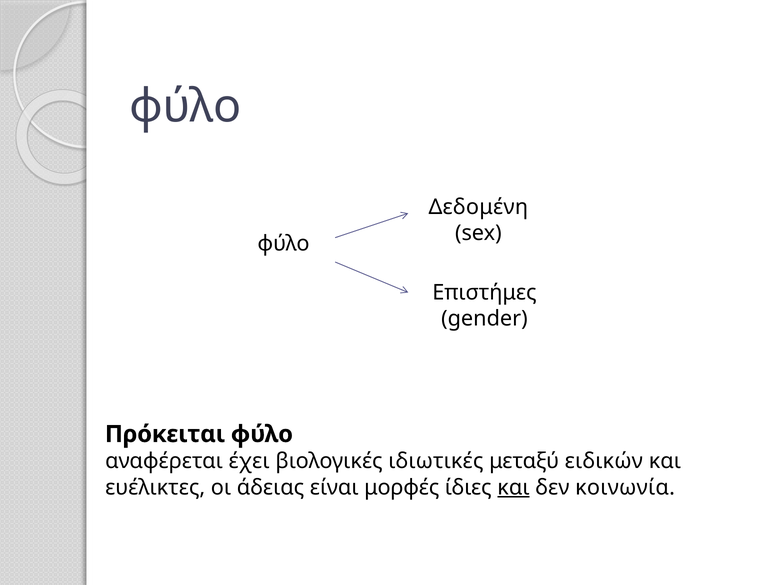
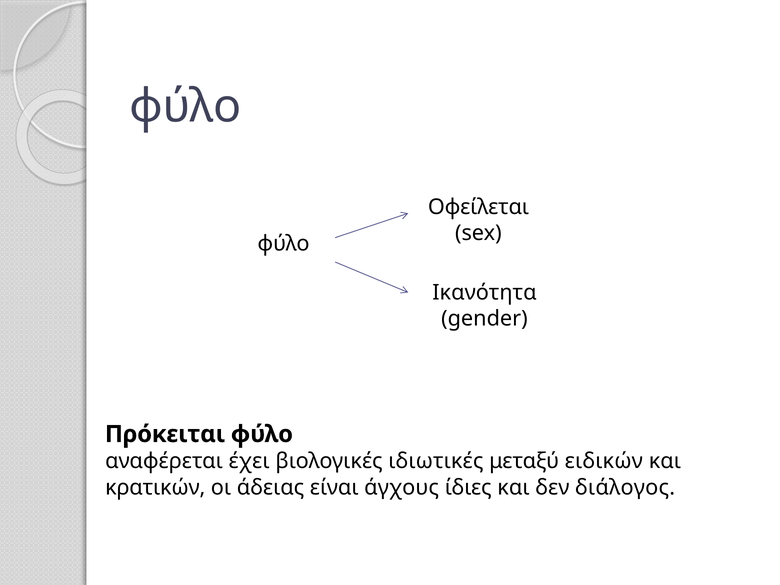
Δεδομένη: Δεδομένη -> Οφείλεται (479, 207)
Επιστήμες: Επιστήμες -> Ικανότητα (484, 293)
ευέλικτες: ευέλικτες -> κρατικών (155, 487)
μορφές: μορφές -> άγχους (402, 487)
και underline: present -> none (513, 487)
κοινωνία: κοινωνία -> διάλογος (625, 487)
